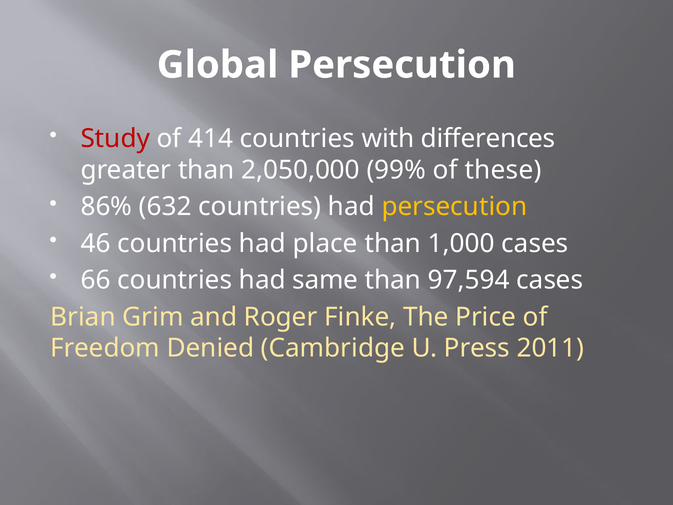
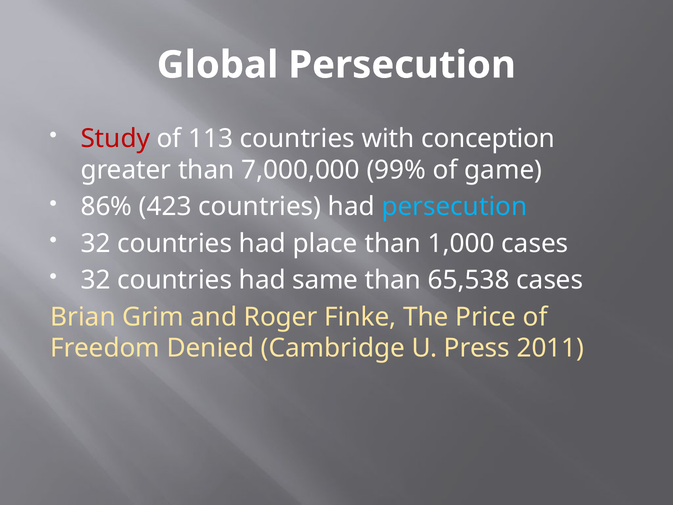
414: 414 -> 113 (211, 139)
differences: differences -> conception (488, 139)
2,050,000: 2,050,000 -> 7,000,000 (301, 170)
these: these -> game (503, 170)
632: 632 -> 423 (165, 207)
persecution colour: yellow -> light blue (454, 207)
46: 46 -> 32 (96, 243)
66: 66 -> 32 (96, 280)
97,594: 97,594 -> 65,538 (469, 280)
